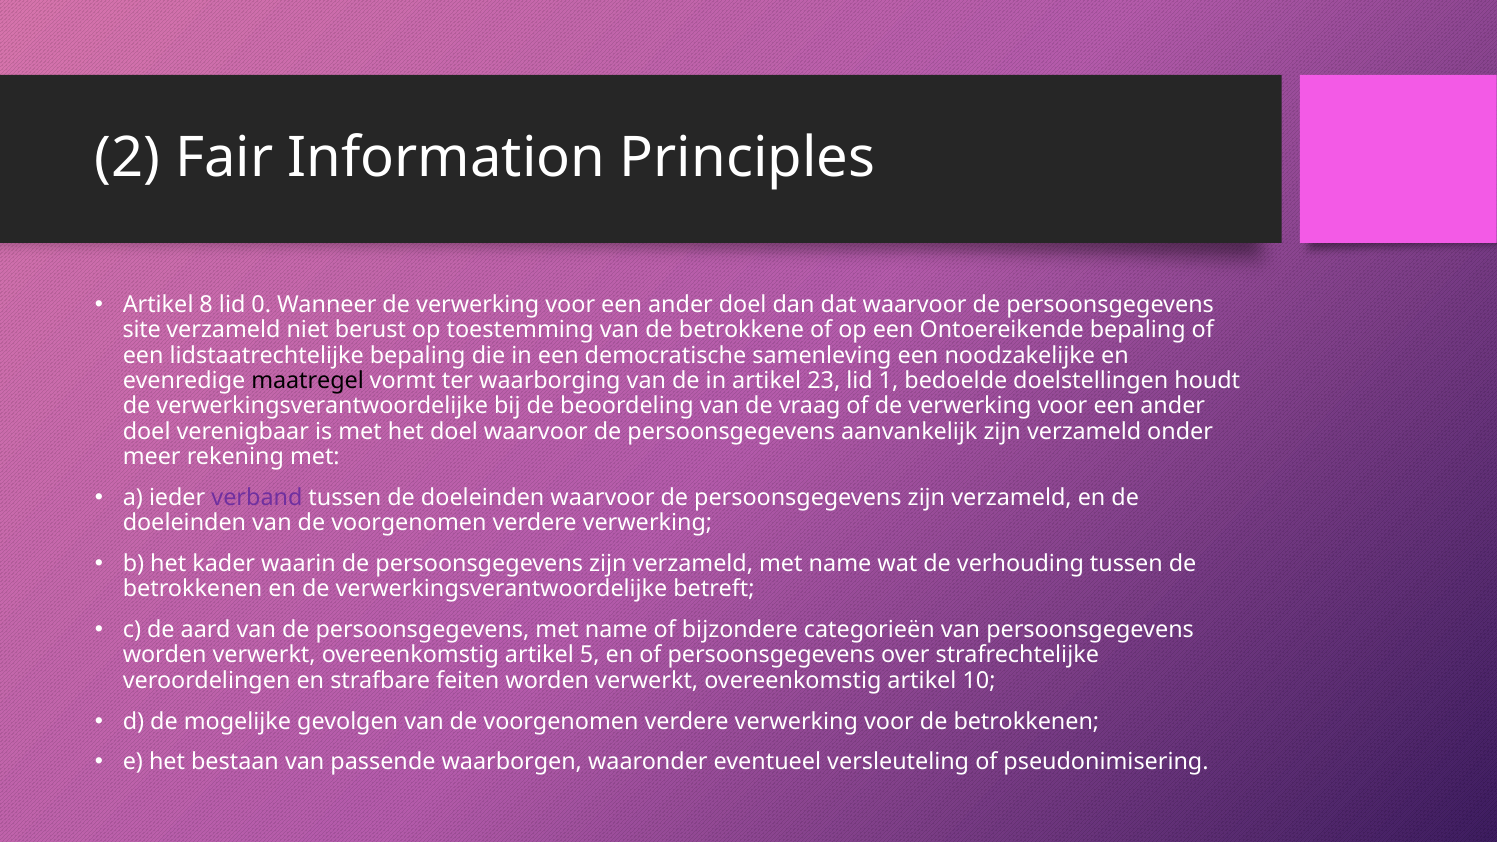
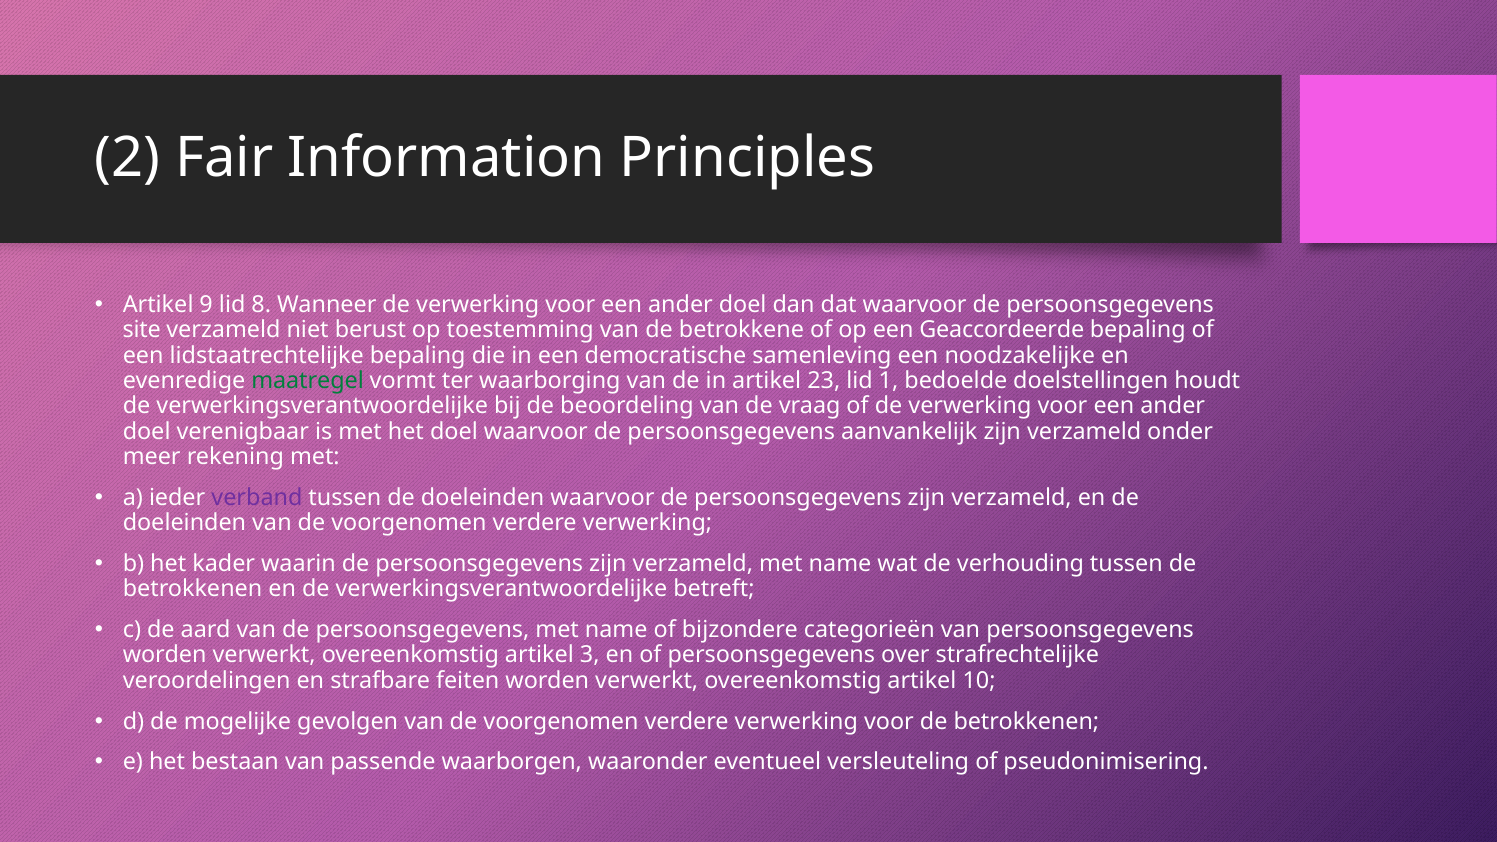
8: 8 -> 9 (206, 305)
0: 0 -> 8 (261, 305)
Ontoereikende: Ontoereikende -> Geaccordeerde (1002, 330)
maatregel colour: black -> green (308, 381)
5: 5 -> 3 (590, 655)
